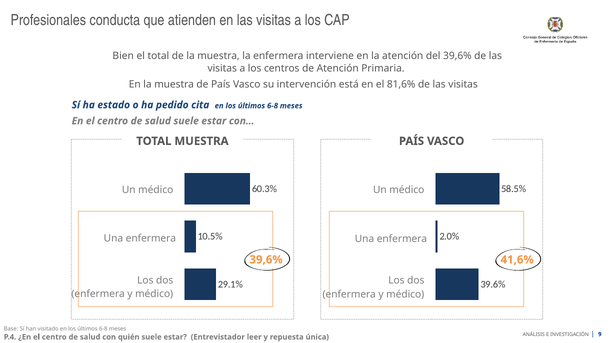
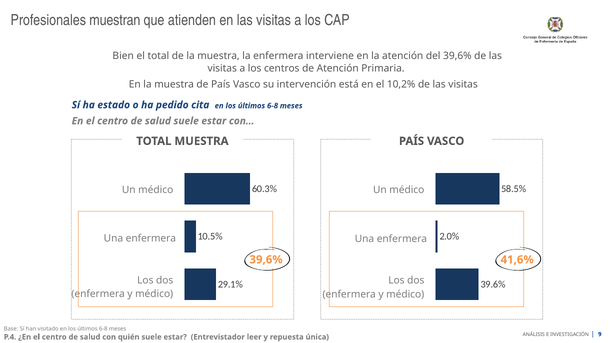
conducta: conducta -> muestran (115, 20)
81,6%: 81,6% -> 10,2% (401, 84)
